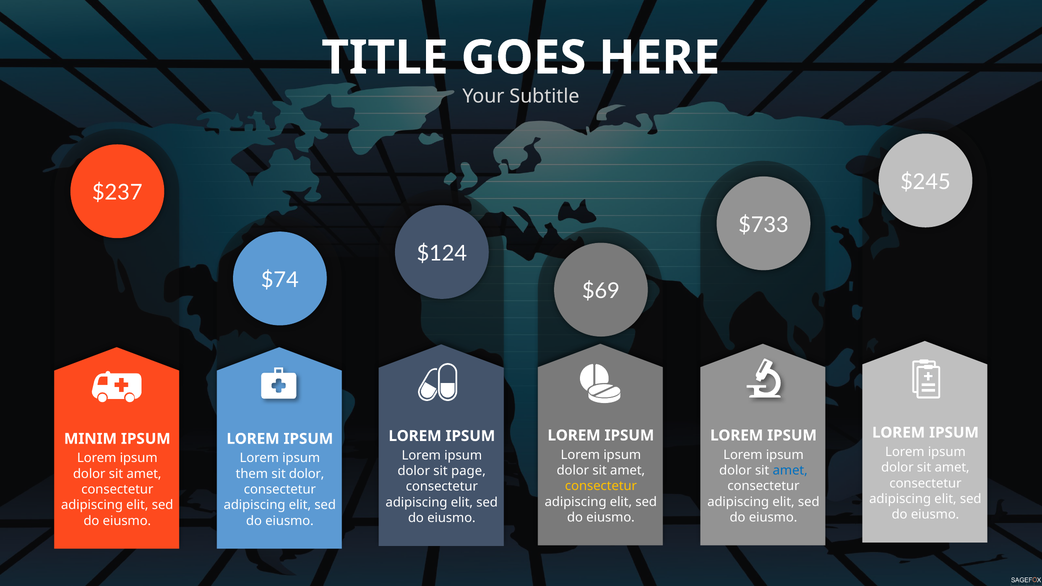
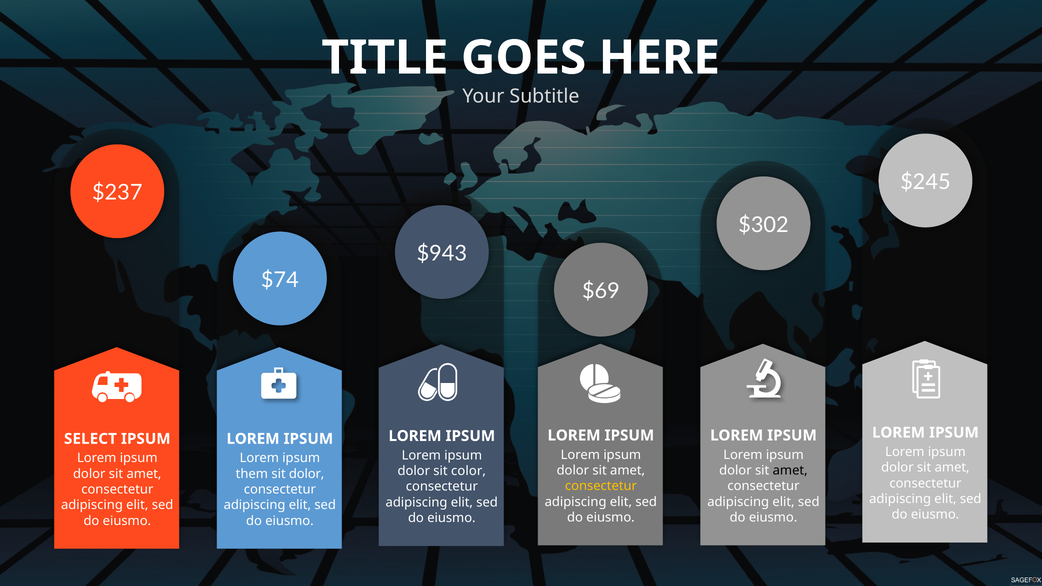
$733: $733 -> $302 (763, 225)
$124: $124 -> $943 (442, 254)
MINIM: MINIM -> SELECT (90, 439)
amet colour: blue -> black (790, 471)
page: page -> color (468, 471)
